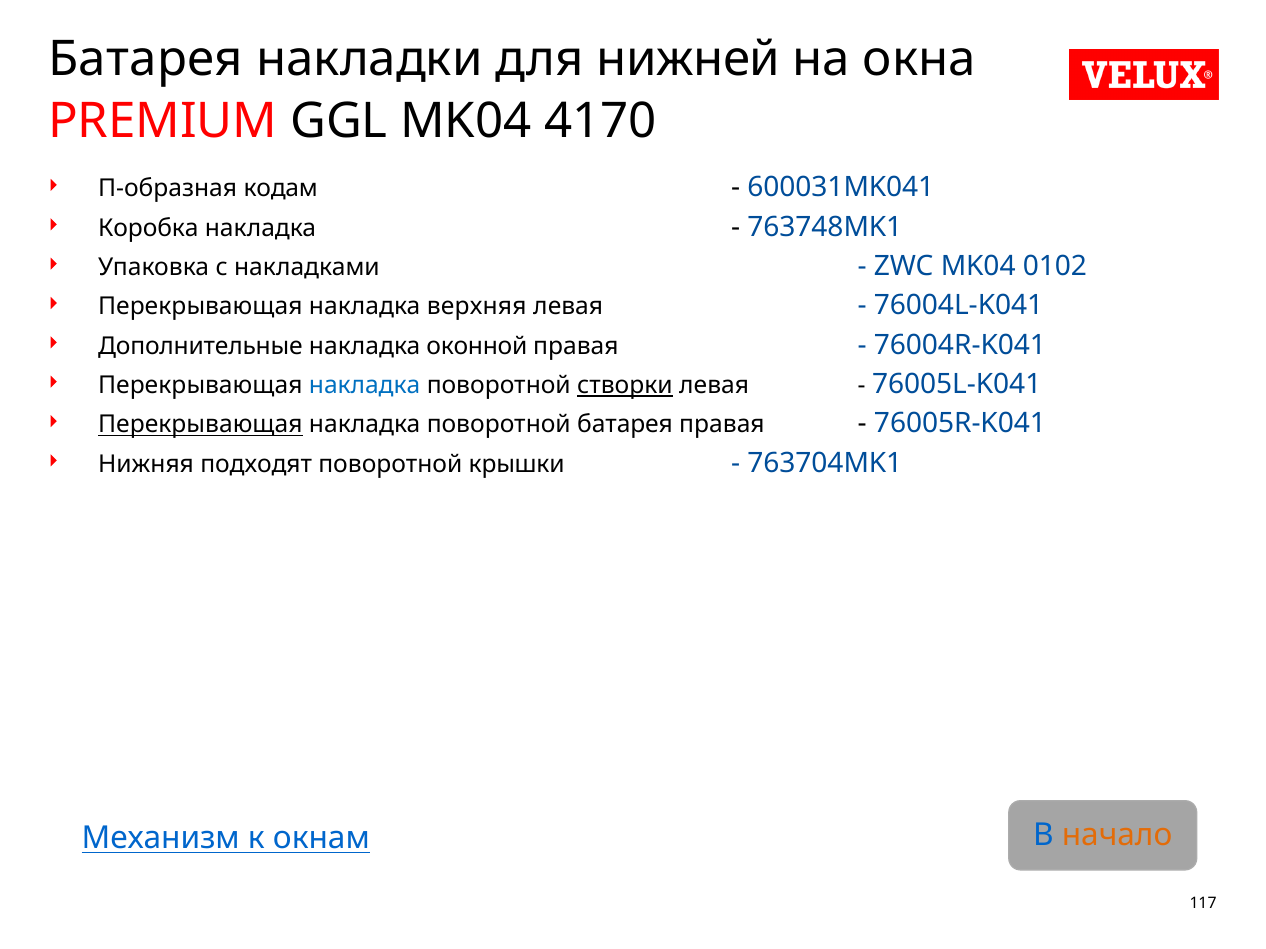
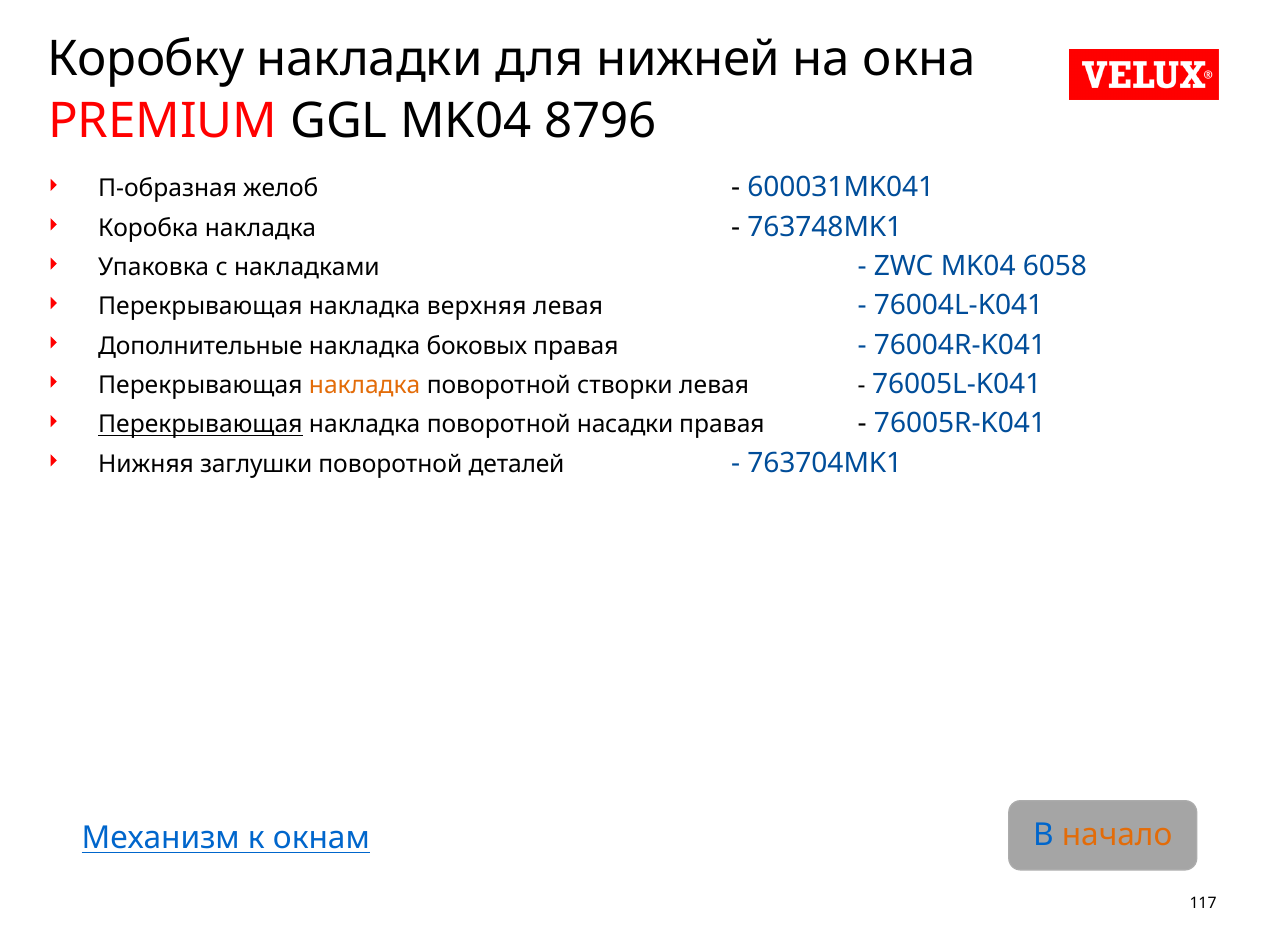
Батарея: Батарея -> Коробку (146, 60)
4170: 4170 -> 8796 (600, 122)
кодам: кодам -> желоб (281, 189)
0102: 0102 -> 6058 (1055, 266)
оконной: оконной -> боковых (477, 346)
накладка colour: blue -> orange (365, 386)
створки underline: present -> none (625, 386)
поворотной батарея: батарея -> насадки (625, 425)
подходят: подходят -> заглушки (256, 464)
крышки: крышки -> деталей (517, 464)
